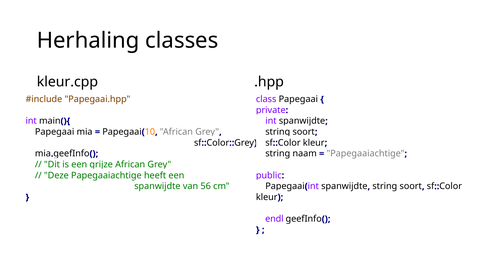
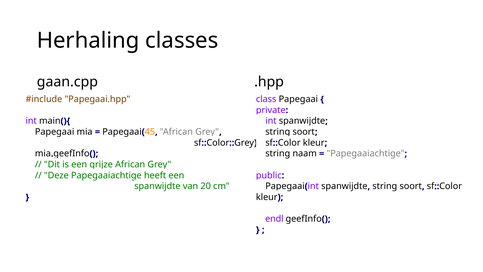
kleur.cpp: kleur.cpp -> gaan.cpp (67, 82)
10: 10 -> 45 (150, 132)
56: 56 -> 20 (206, 186)
